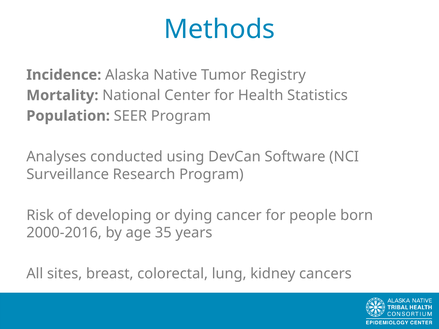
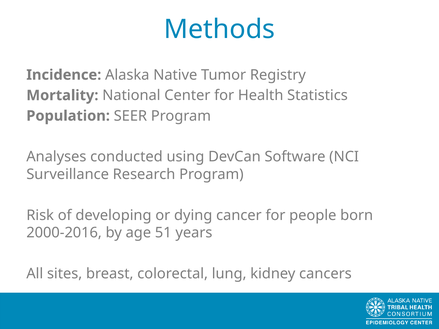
35: 35 -> 51 (163, 233)
